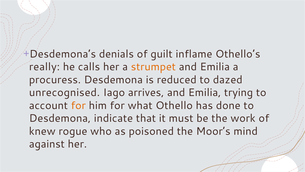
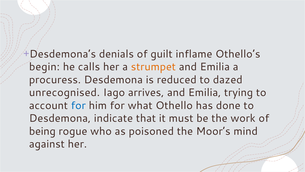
really: really -> begin (44, 67)
for colour: orange -> blue (78, 105)
knew: knew -> being (42, 131)
